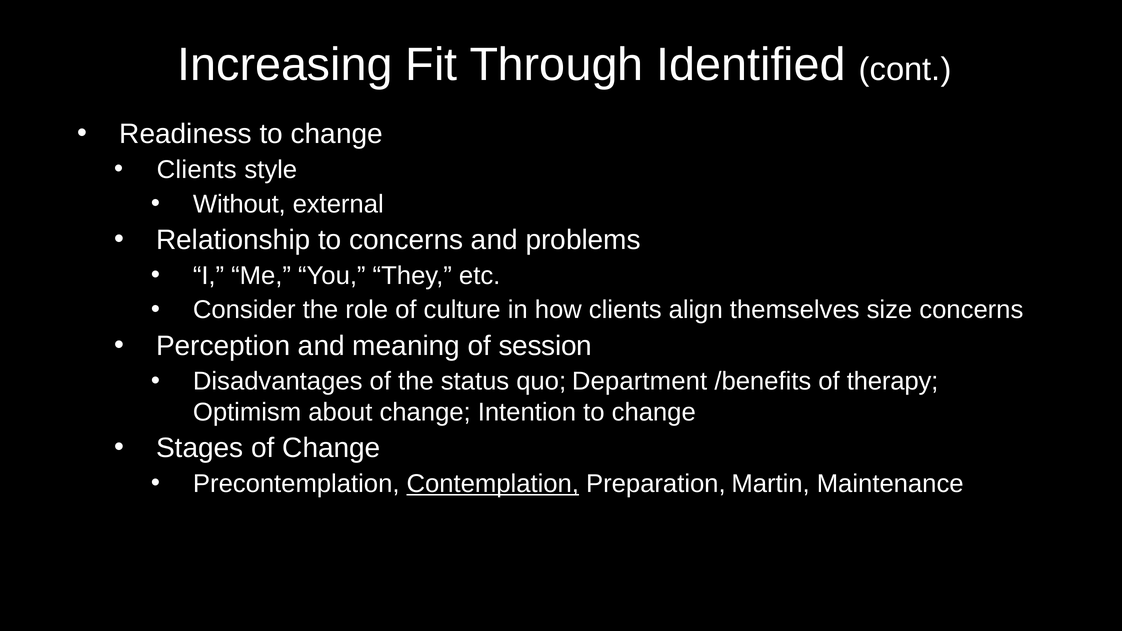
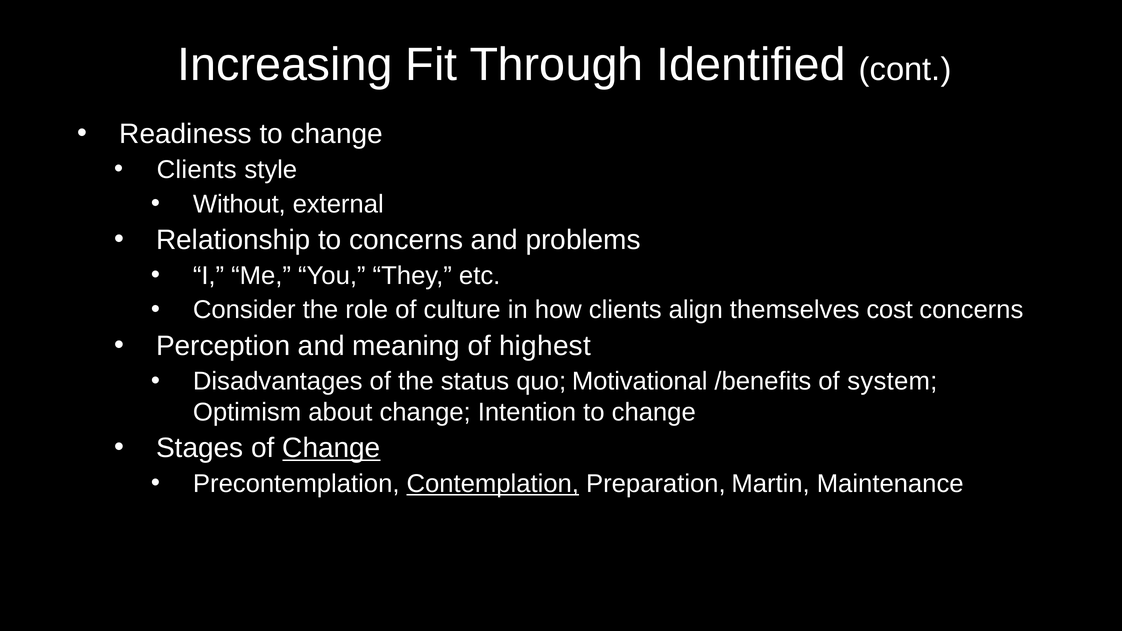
size: size -> cost (890, 310)
session: session -> highest (545, 346)
Department: Department -> Motivational (640, 382)
therapy: therapy -> system (892, 382)
Change underline: none -> present (331, 448)
